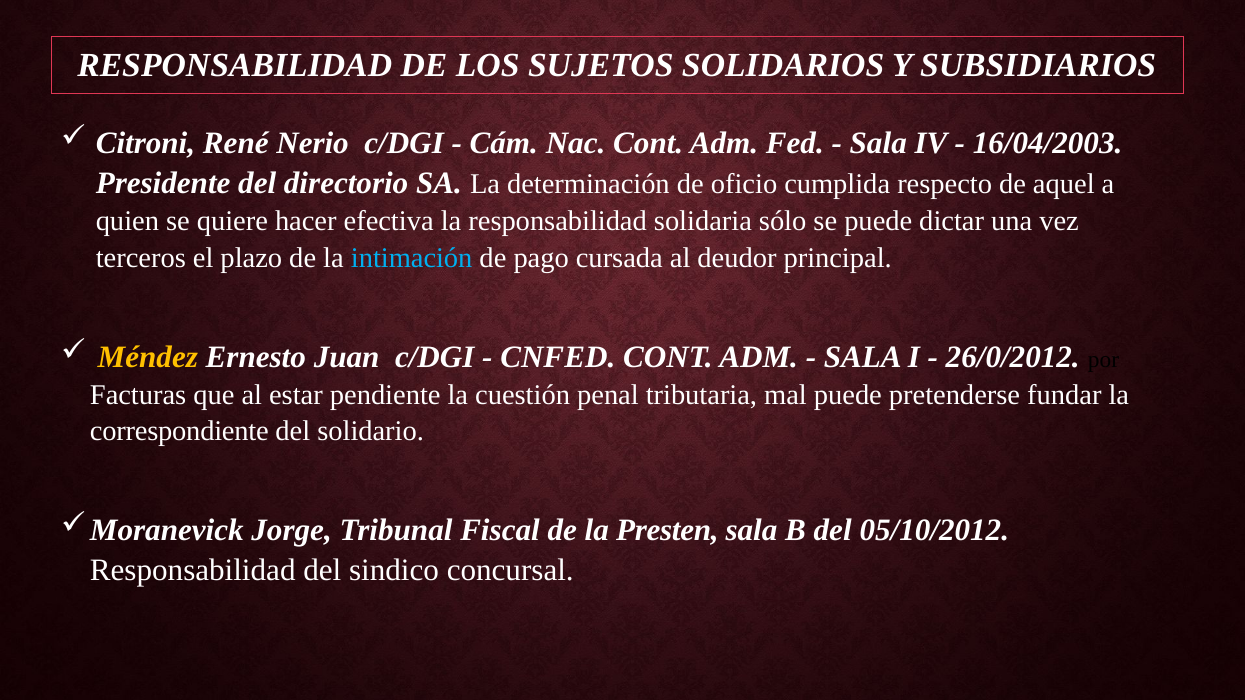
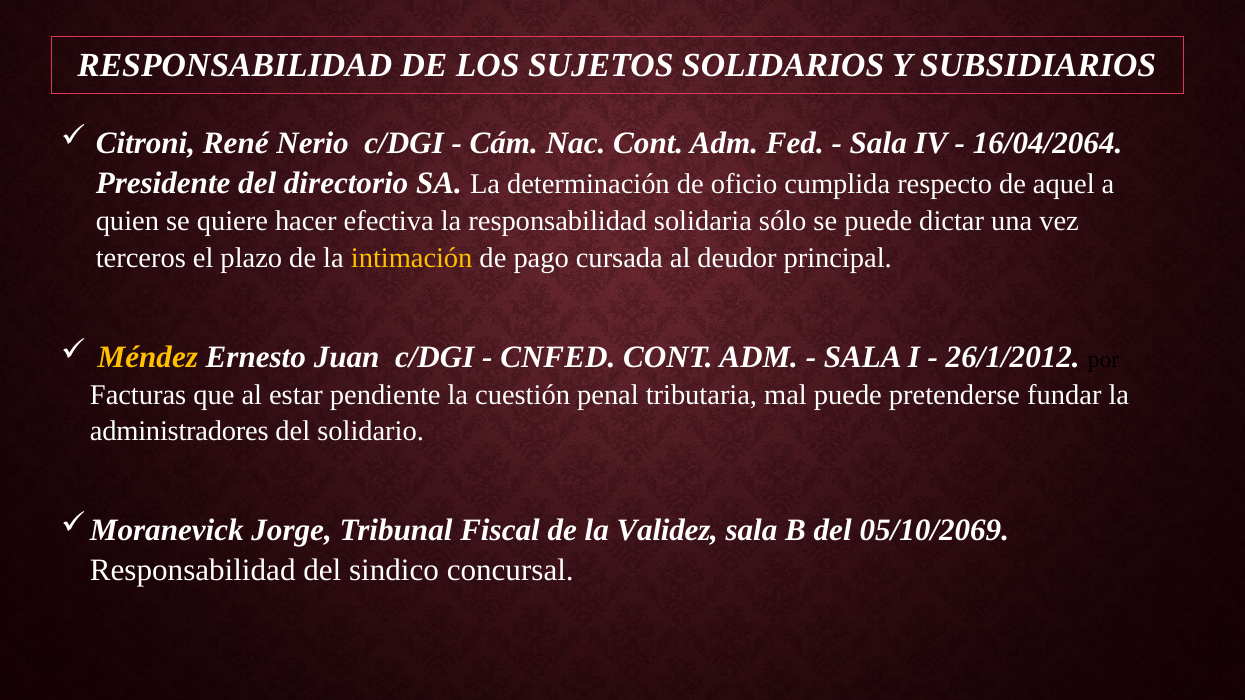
16/04/2003: 16/04/2003 -> 16/04/2064 (1048, 143)
intimación colour: light blue -> yellow (412, 258)
26/0/2012: 26/0/2012 -> 26/1/2012 (1013, 357)
correspondiente: correspondiente -> administradores (179, 432)
Presten: Presten -> Validez (667, 531)
05/10/2012: 05/10/2012 -> 05/10/2069 (934, 531)
